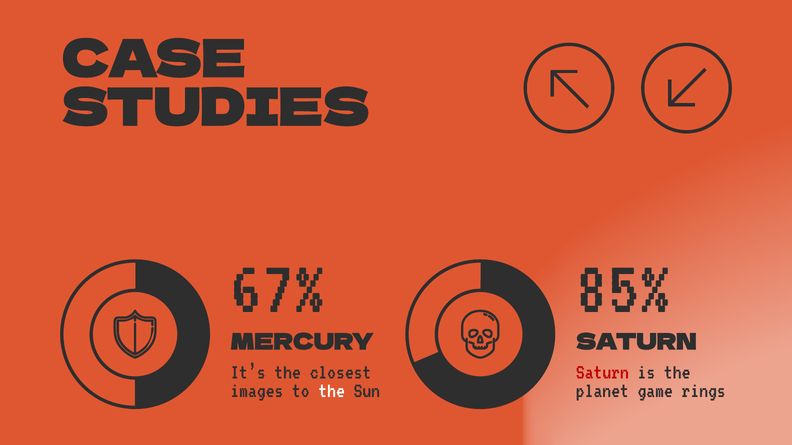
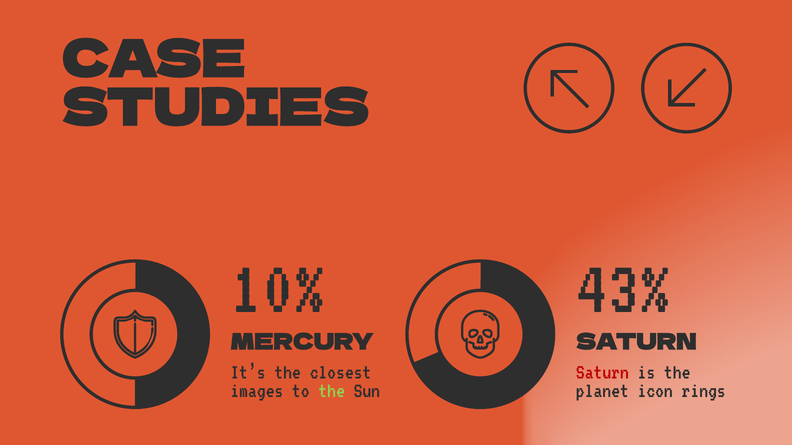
67%: 67% -> 10% (278, 286)
85%: 85% -> 43% (623, 286)
the colour: white -> light green (332, 390)
game: game -> icon (655, 390)
